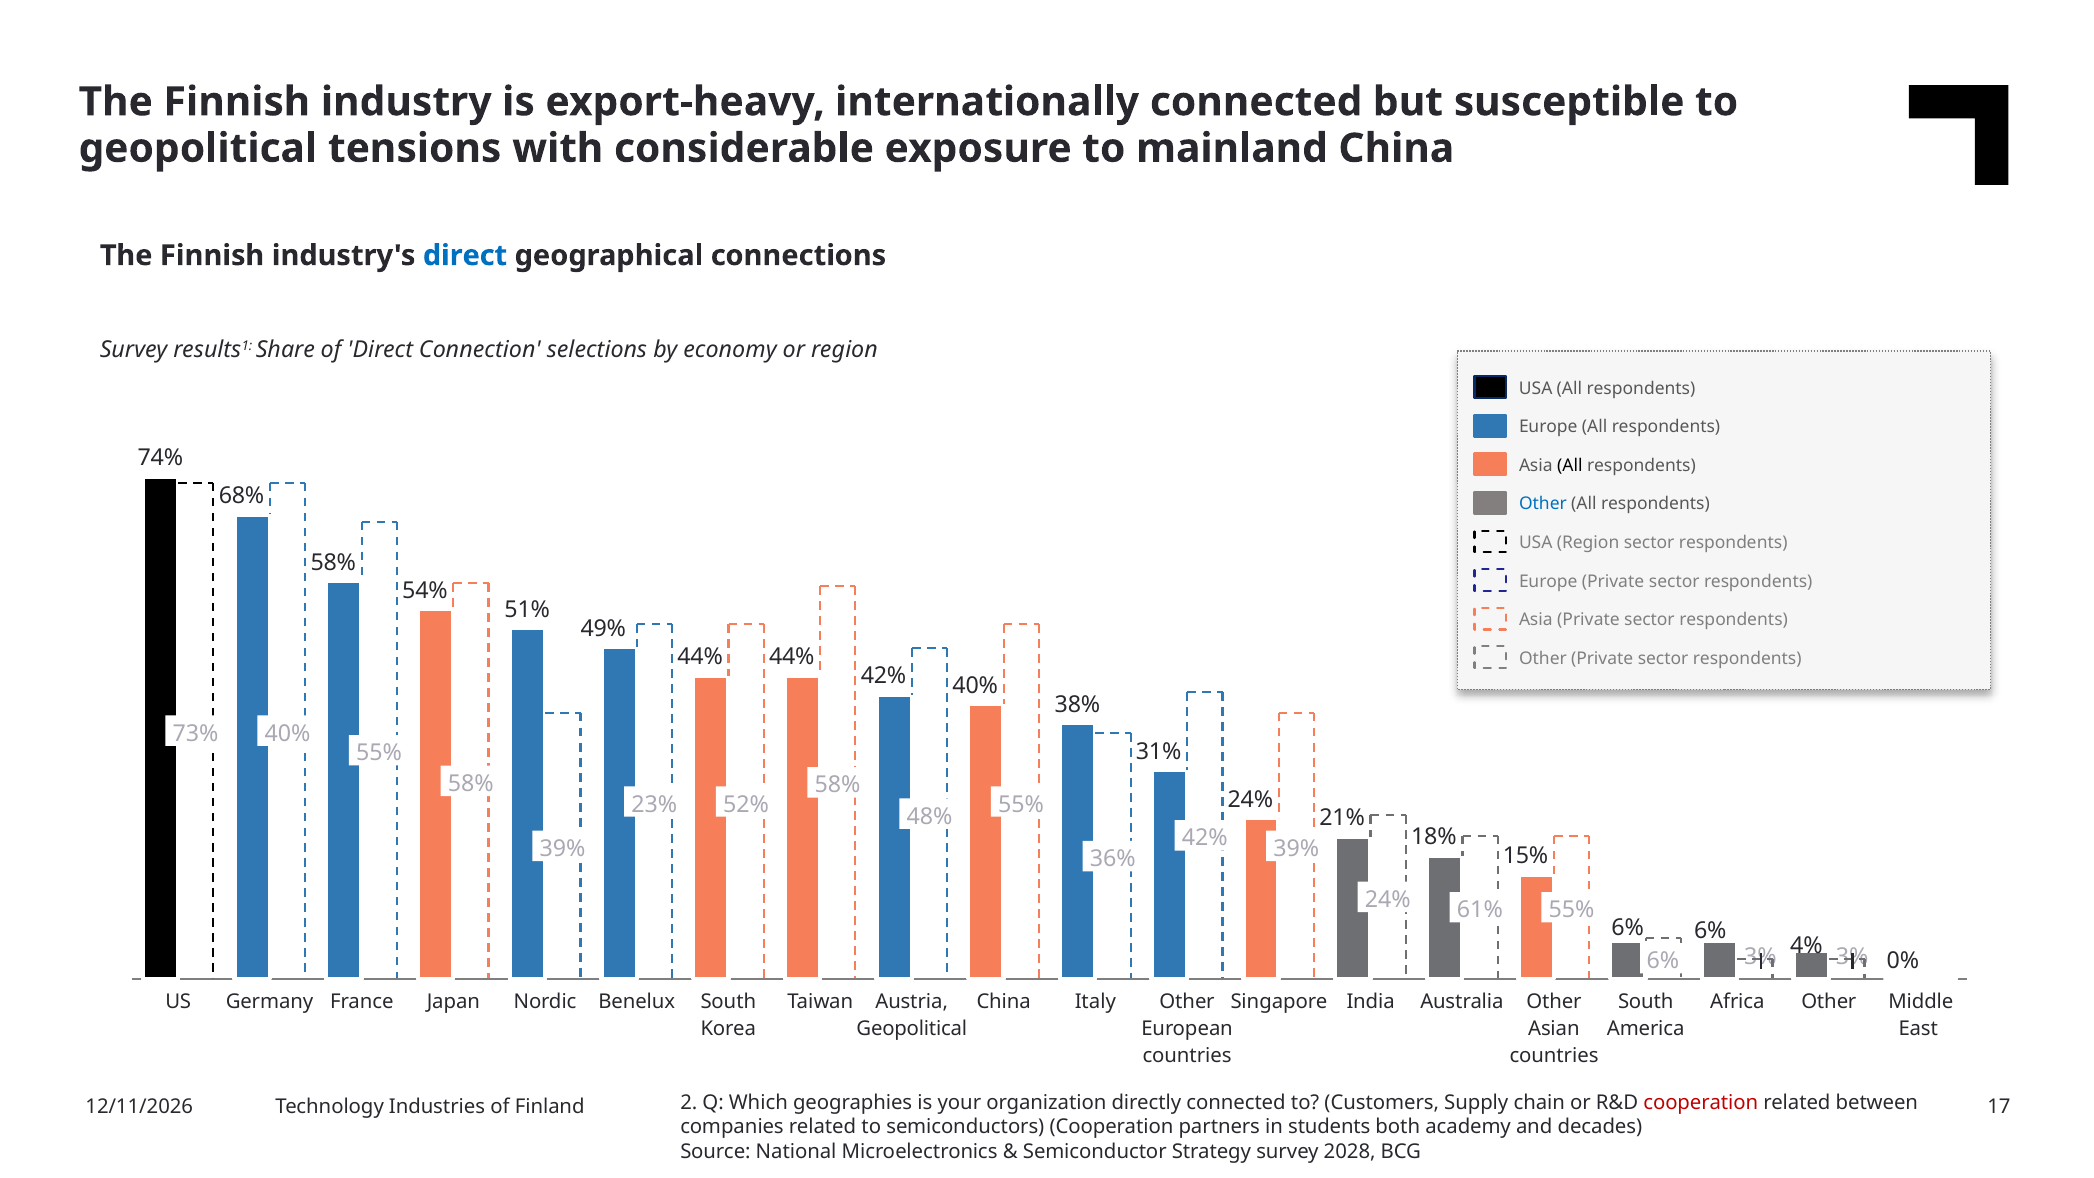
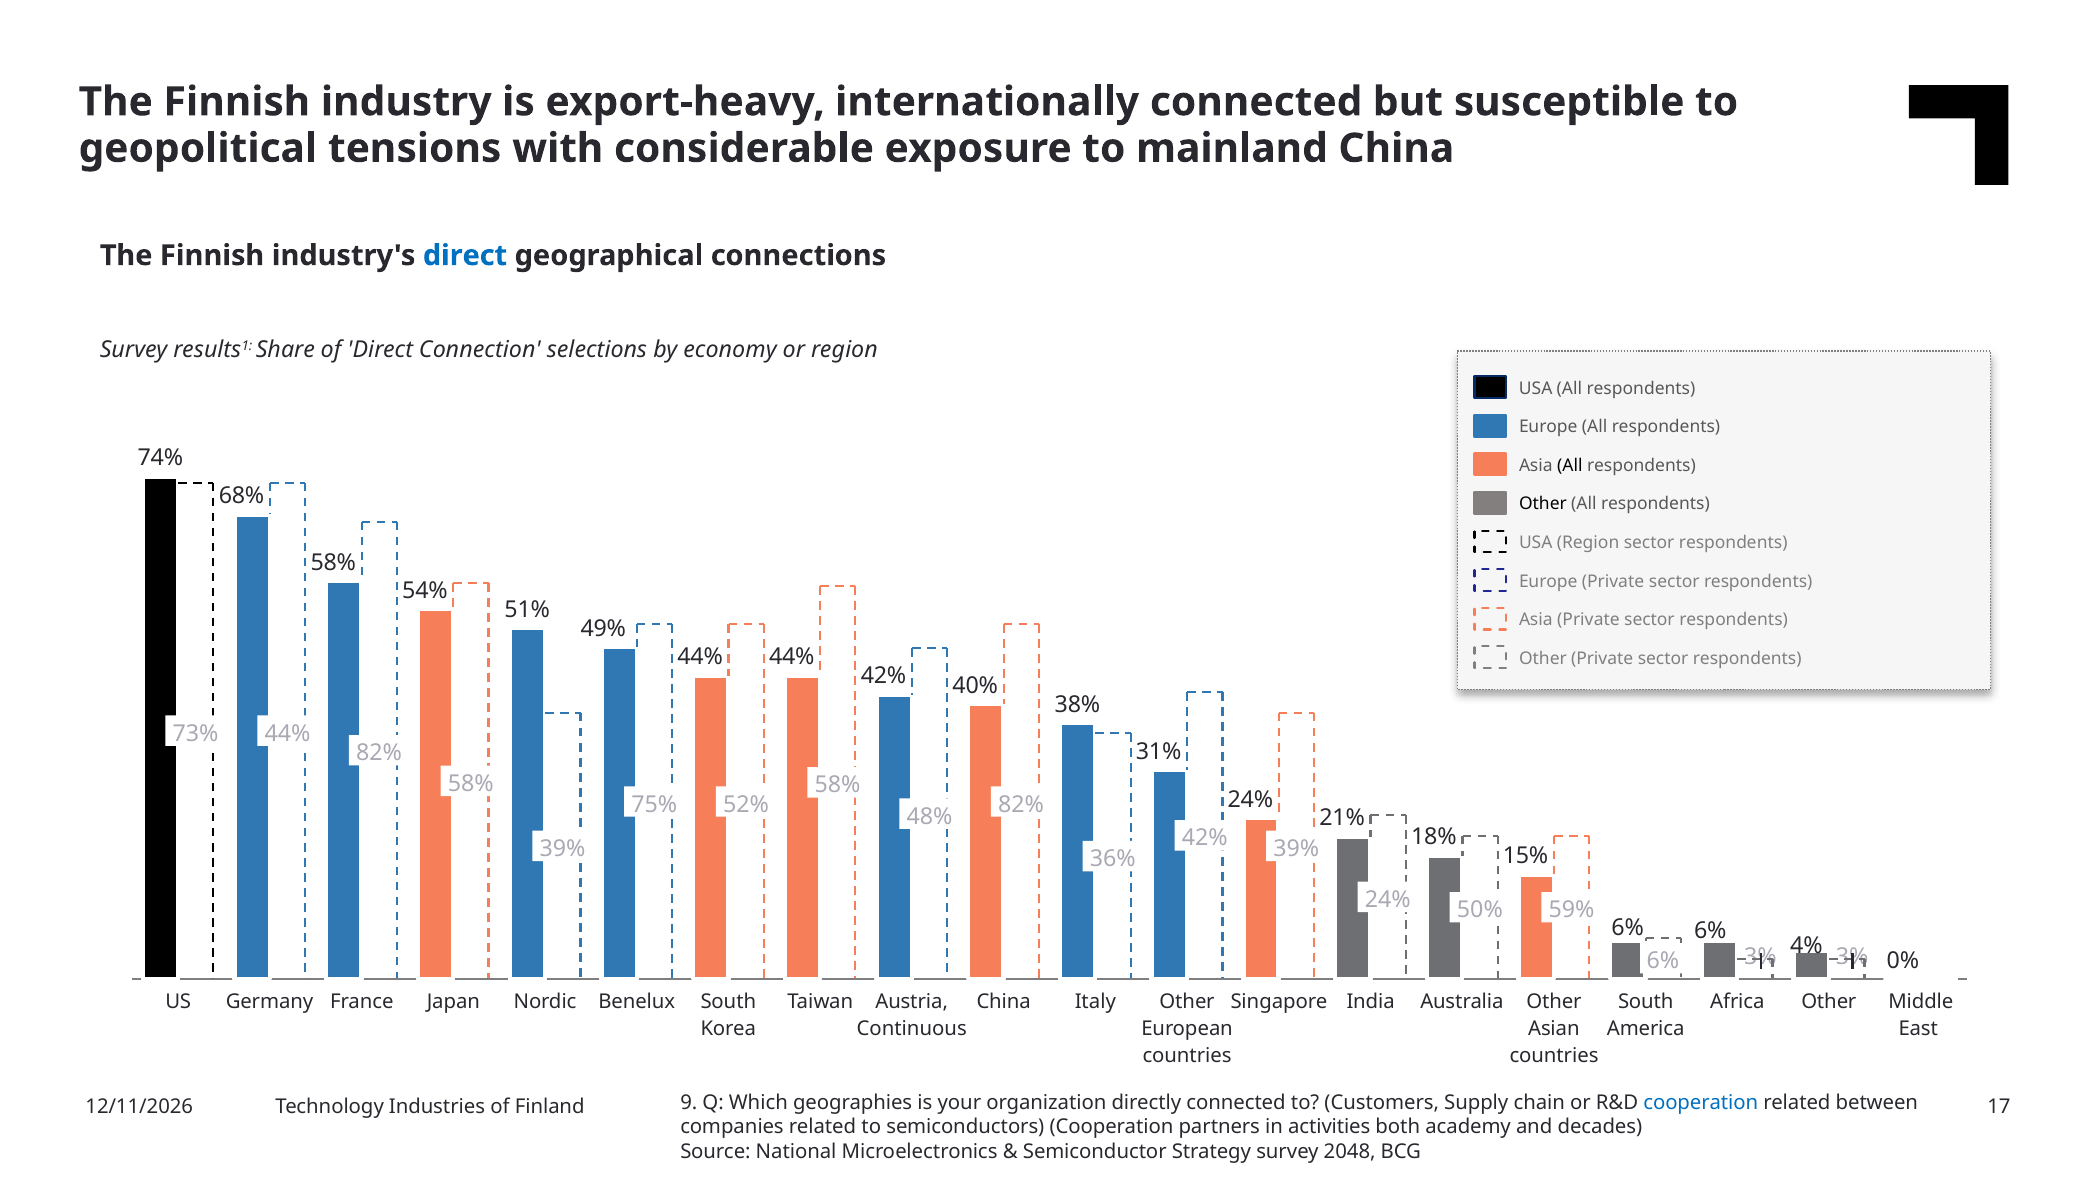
Other colour: blue -> black (1543, 504)
40%: 40% -> 44% (287, 734)
55%: 55% -> 82% (379, 753)
23%: 23% -> 75% (654, 804)
55%: 55% -> 82% (1021, 804)
61%: 61% -> 50% (1480, 910)
55%: 55% -> 59% (1571, 910)
Geopolitical: Geopolitical -> Continuous (912, 1029)
2: 2 -> 9 (689, 1103)
cooperation colour: red -> blue (1701, 1103)
students: students -> activities (1329, 1127)
2028: 2028 -> 2048 (1350, 1151)
